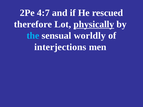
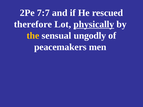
4:7: 4:7 -> 7:7 (43, 13)
the colour: light blue -> yellow (33, 36)
worldly: worldly -> ungodly (90, 36)
interjections: interjections -> peacemakers (60, 47)
